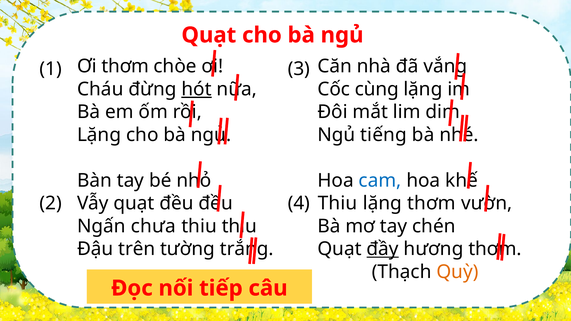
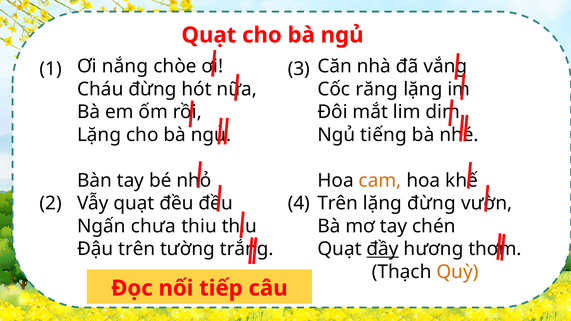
Ơi thơm: thơm -> nắng (125, 66)
hót underline: present -> none (197, 89)
cùng: cùng -> răng (377, 89)
cam colour: blue -> orange (380, 181)
Thiu: Thiu -> Trên (338, 203)
lặng thơm: thơm -> đừng (431, 203)
